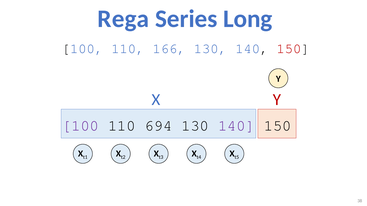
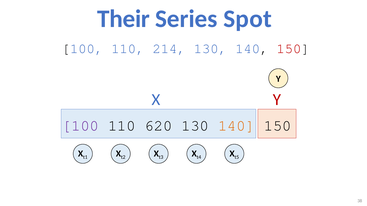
Rega: Rega -> Their (124, 19)
Long: Long -> Spot (248, 19)
166: 166 -> 214 (169, 49)
694: 694 -> 620 (158, 126)
140 colour: purple -> orange (236, 126)
